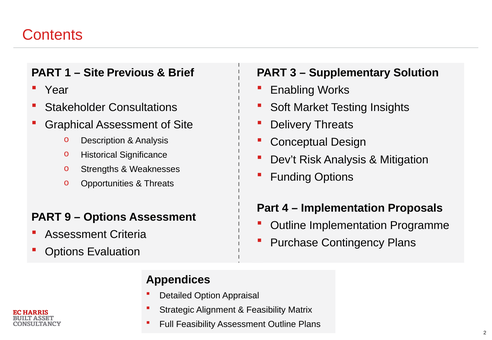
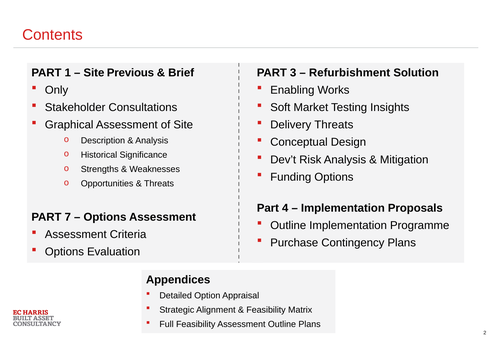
Supplementary: Supplementary -> Refurbishment (350, 73)
Year: Year -> Only (57, 90)
9: 9 -> 7 (68, 217)
